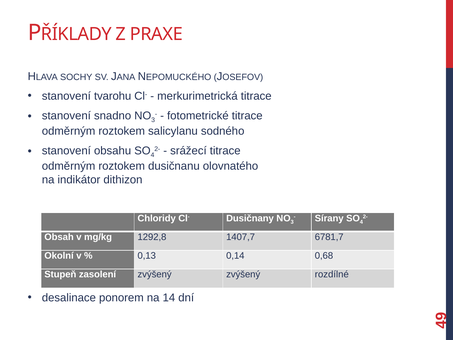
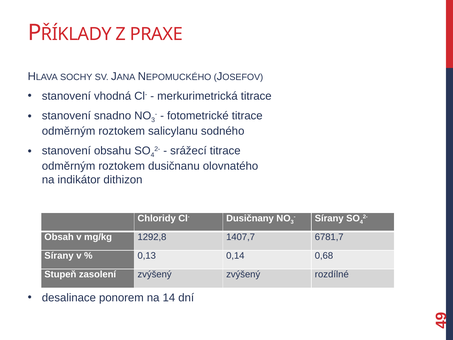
tvarohu: tvarohu -> vhodná (113, 96)
Okolní: Okolní -> Sírany (59, 256)
